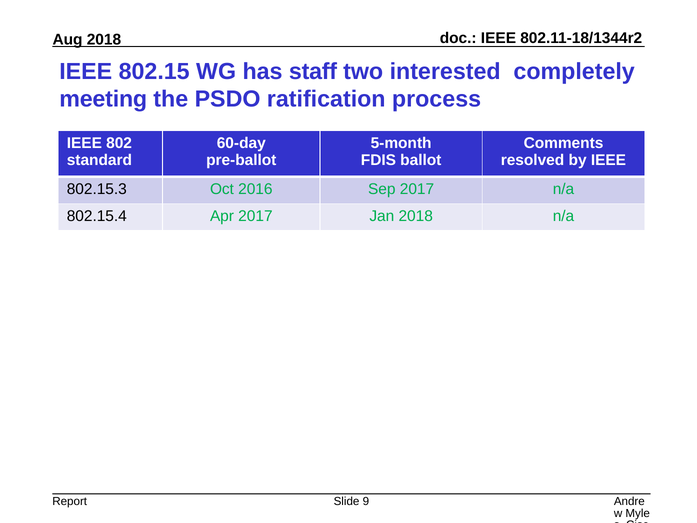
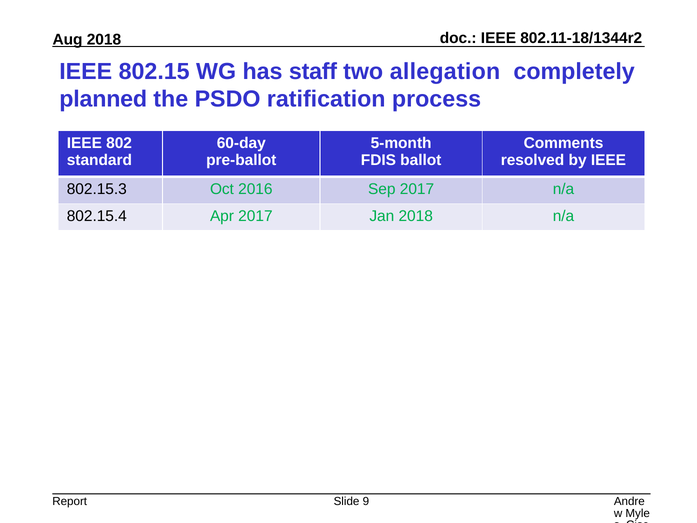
interested: interested -> allegation (445, 71)
meeting: meeting -> planned (103, 99)
